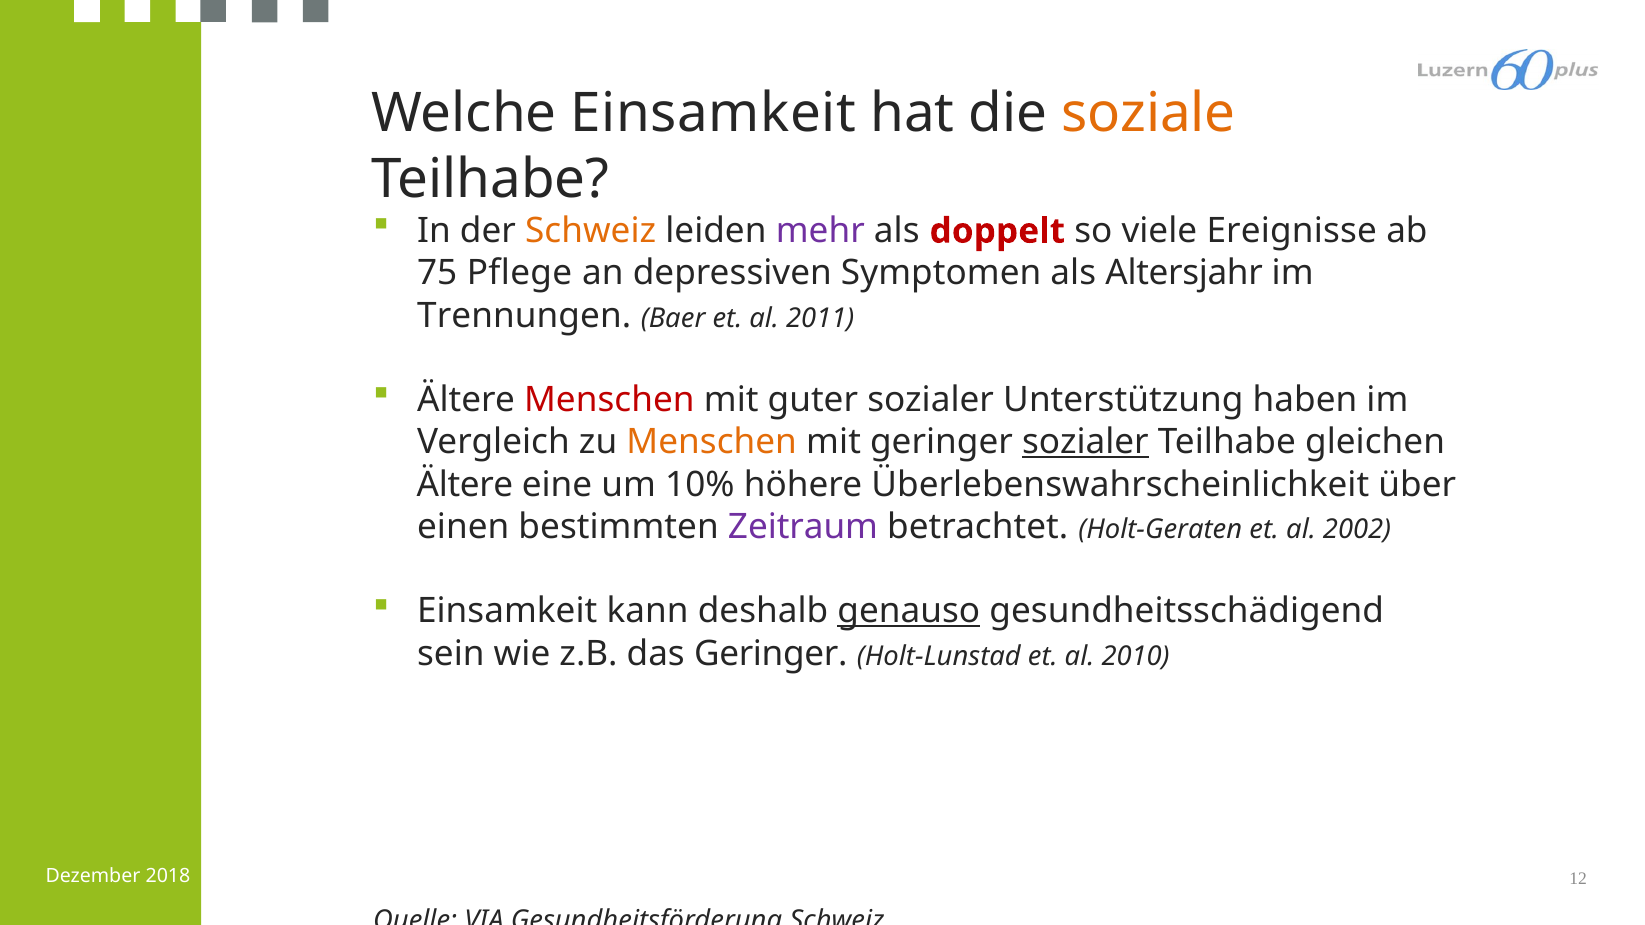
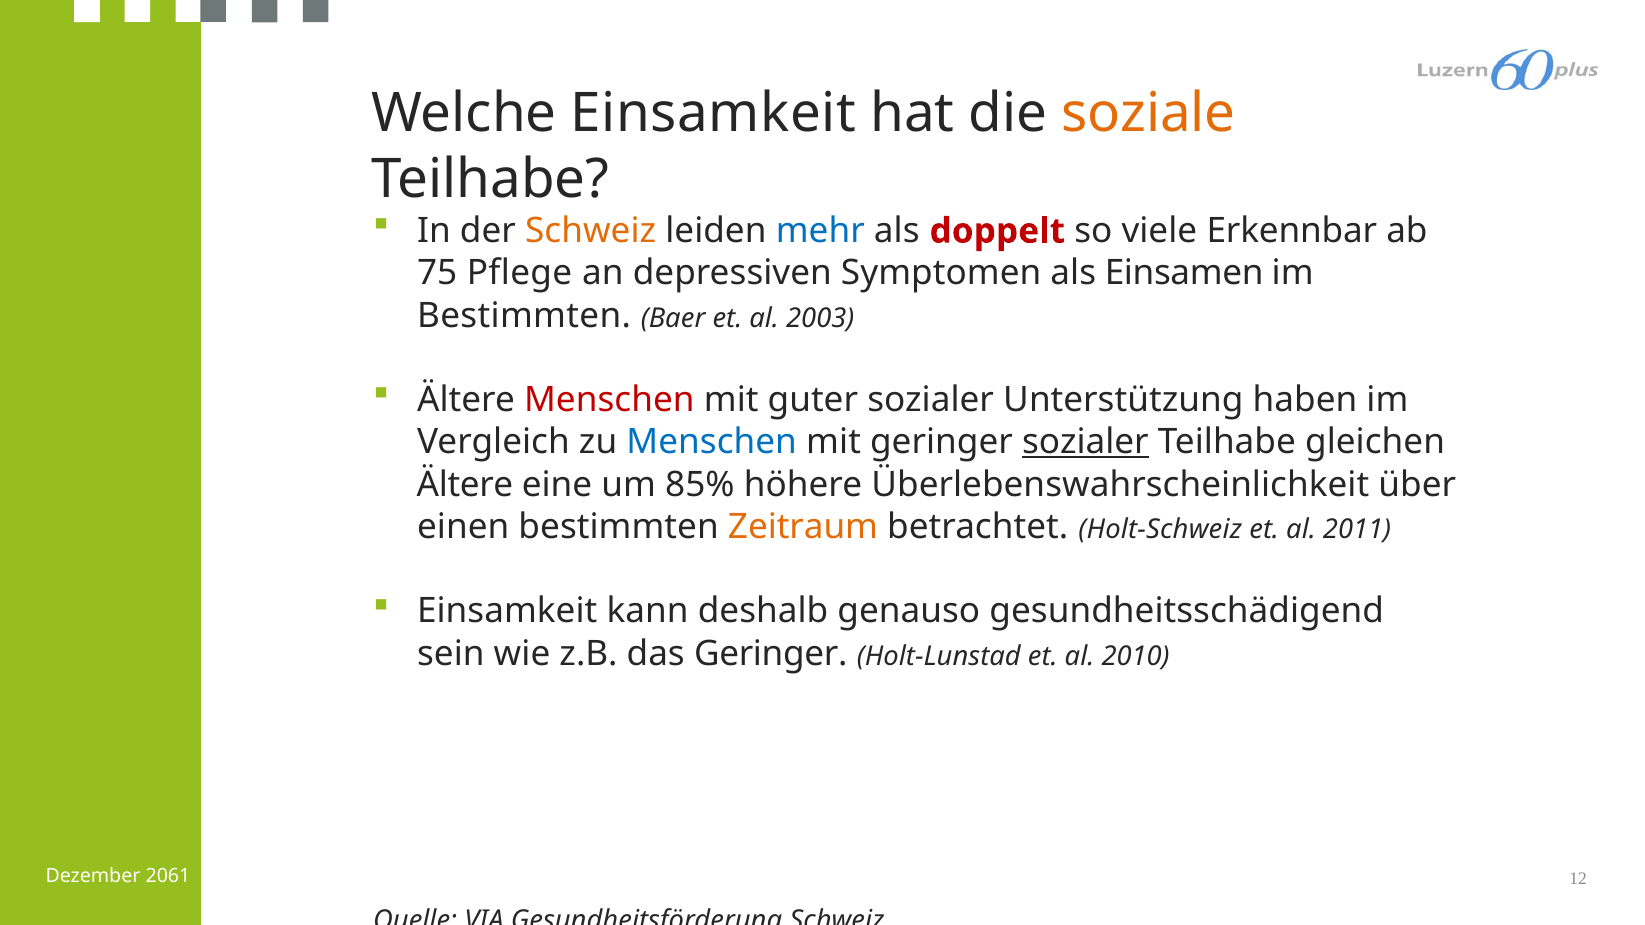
mehr colour: purple -> blue (820, 231)
Ereignisse: Ereignisse -> Erkennbar (1292, 231)
Altersjahr: Altersjahr -> Einsamen (1184, 273)
Trennungen: Trennungen -> Bestimmten (524, 316)
2011: 2011 -> 2003 (820, 318)
Menschen colour: orange -> blue (712, 442)
10%: 10% -> 85% (700, 485)
Zeitraum colour: purple -> orange (803, 527)
Holt-Geraten: Holt-Geraten -> Holt-Schweiz (1160, 530)
2002: 2002 -> 2011 (1357, 530)
genauso underline: present -> none (909, 611)
2018: 2018 -> 2061 (168, 877)
